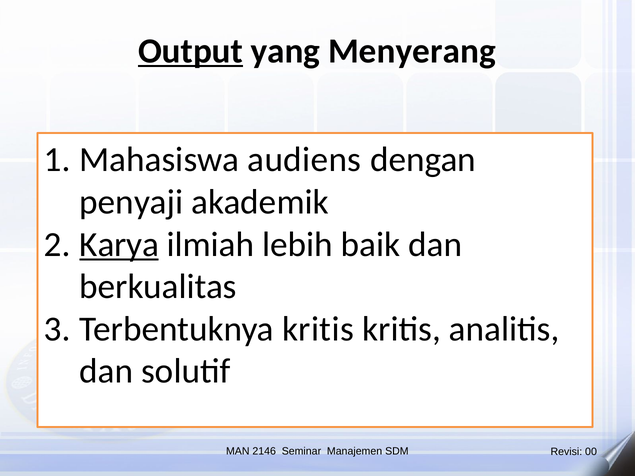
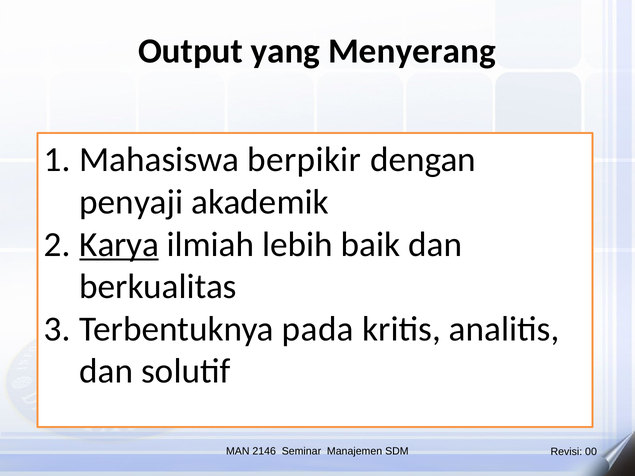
Output underline: present -> none (191, 51)
audiens: audiens -> berpikir (304, 160)
Terbentuknya kritis: kritis -> pada (318, 329)
